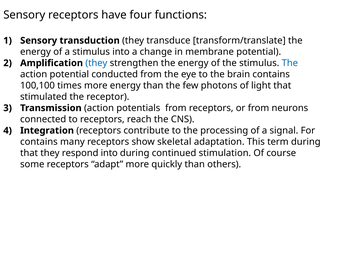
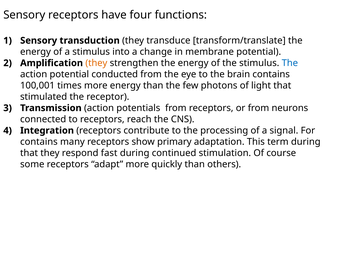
they colour: blue -> orange (96, 63)
100,100: 100,100 -> 100,001 (38, 85)
skeletal: skeletal -> primary (174, 142)
respond into: into -> fast (109, 153)
